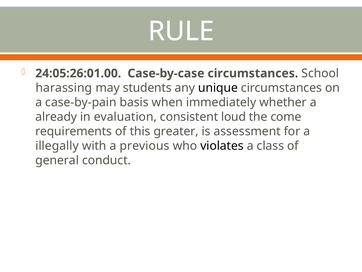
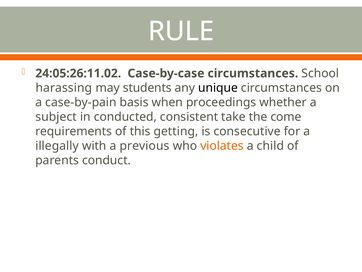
24:05:26:01.00: 24:05:26:01.00 -> 24:05:26:11.02 (78, 73)
immediately: immediately -> proceedings (221, 102)
already: already -> subject (56, 117)
evaluation: evaluation -> conducted (125, 117)
loud: loud -> take (233, 117)
greater: greater -> getting (176, 131)
assessment: assessment -> consecutive (247, 131)
violates colour: black -> orange (222, 146)
class: class -> child (270, 146)
general: general -> parents (57, 160)
